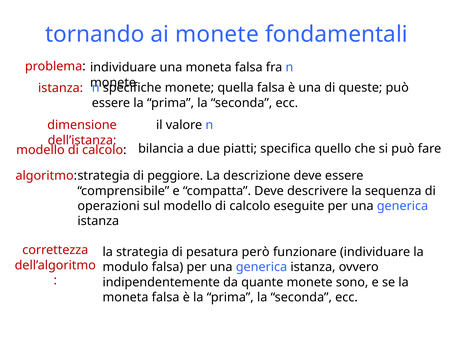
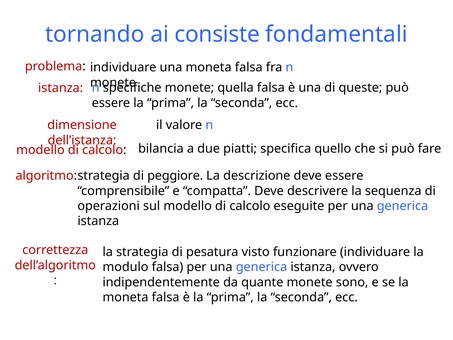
ai monete: monete -> consiste (217, 34)
però: però -> visto (256, 252)
